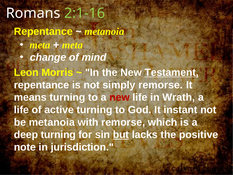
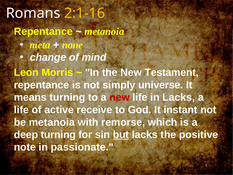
2:1-16 colour: light green -> yellow (85, 13)
meta: meta -> none (73, 45)
Testament underline: present -> none (172, 72)
simply remorse: remorse -> universe (161, 85)
in Wrath: Wrath -> Lacks (179, 97)
active turning: turning -> receive (95, 110)
jurisdiction: jurisdiction -> passionate (82, 147)
